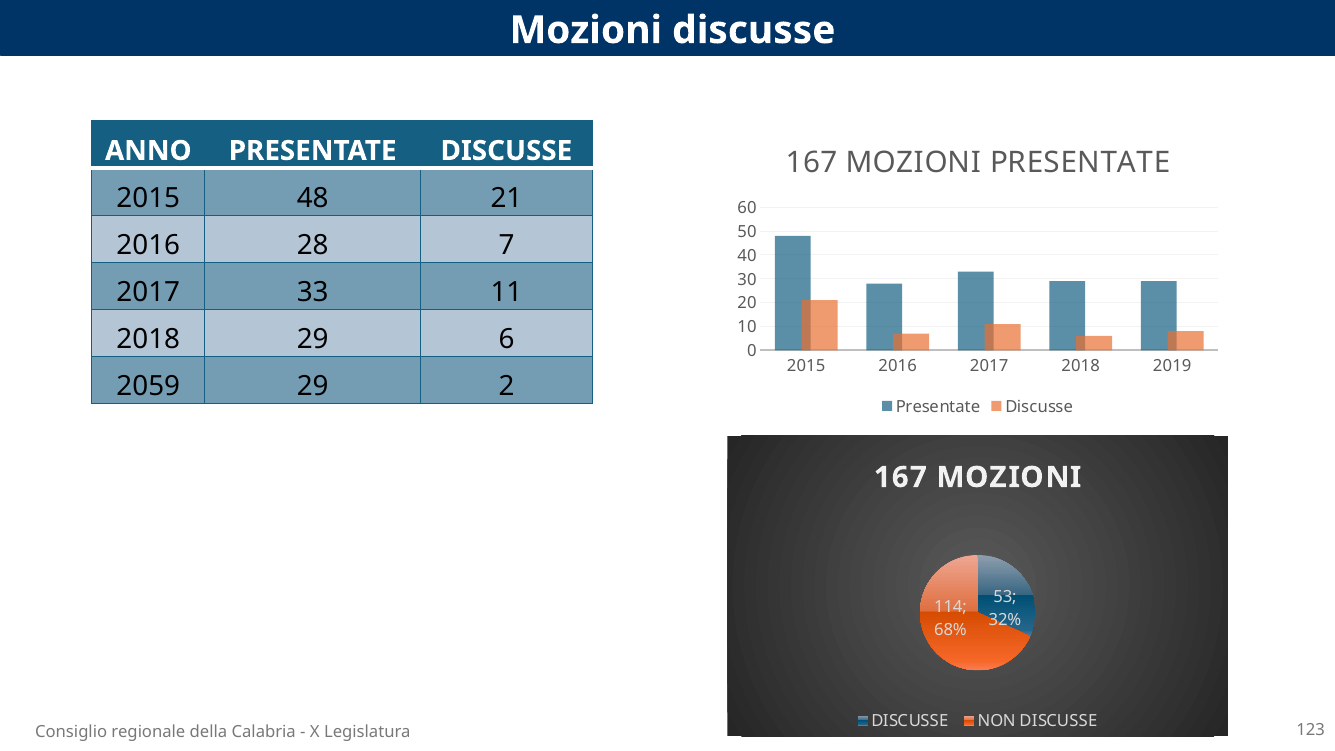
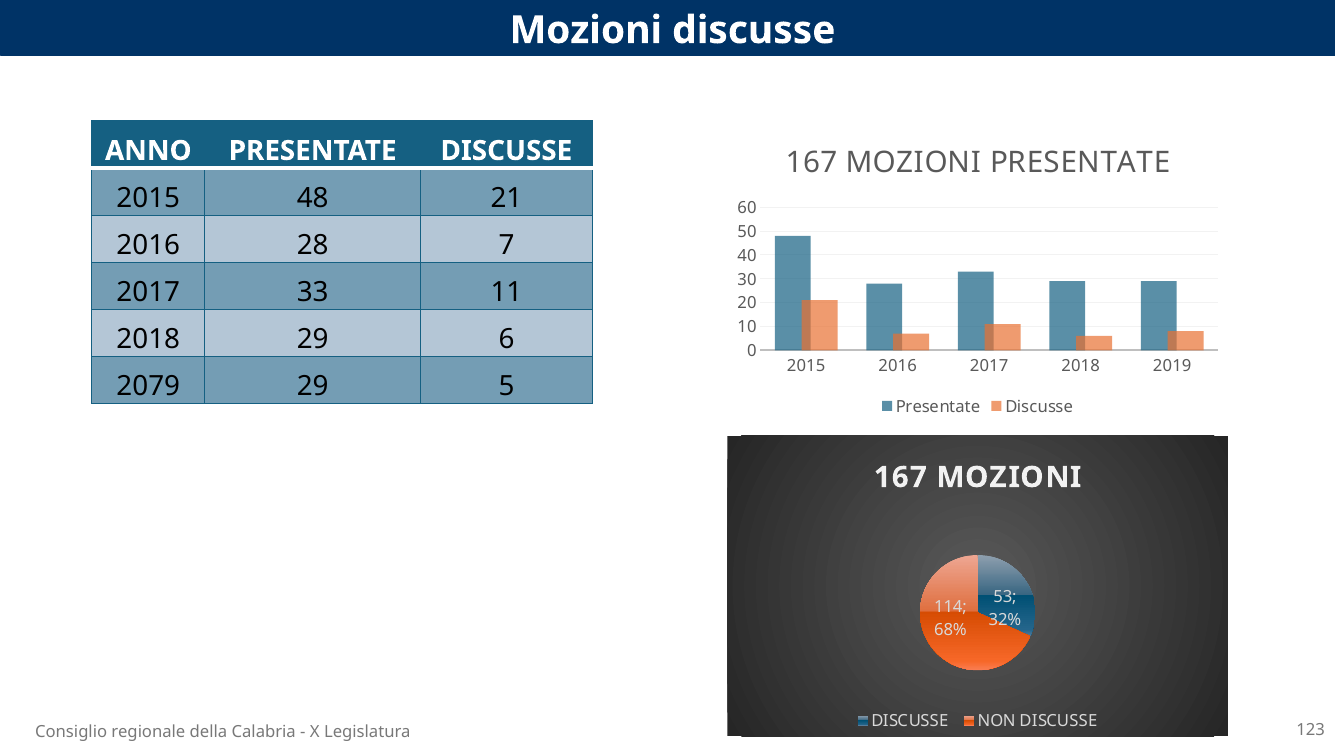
2059: 2059 -> 2079 (148, 386)
2: 2 -> 5 (507, 386)
